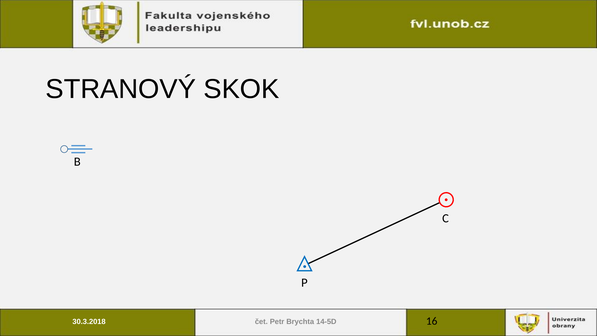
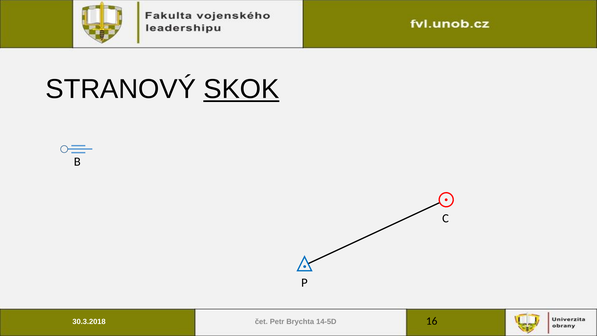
SKOK underline: none -> present (241, 89)
